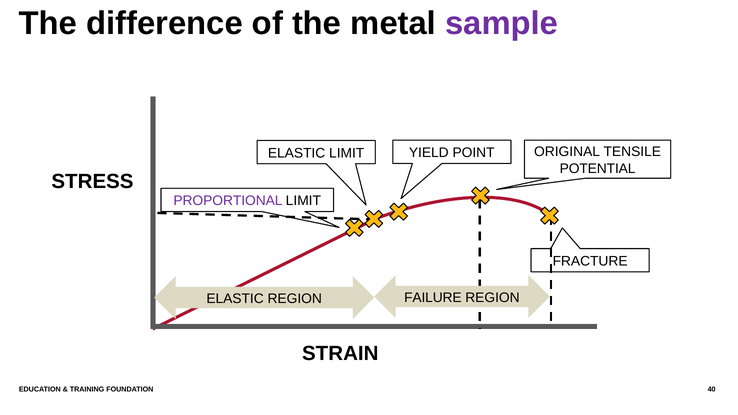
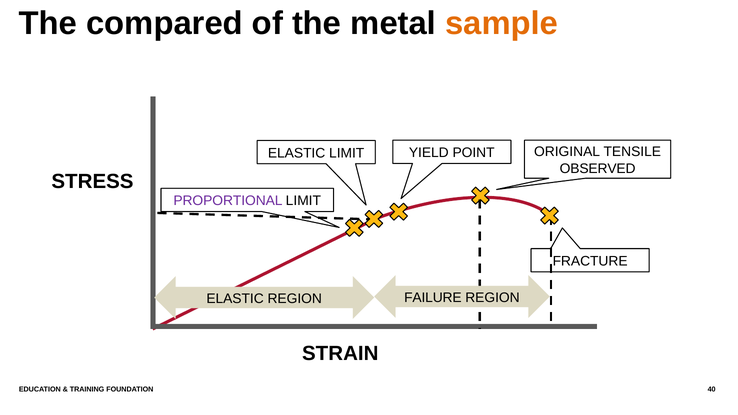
difference: difference -> compared (164, 23)
sample colour: purple -> orange (502, 23)
POTENTIAL: POTENTIAL -> OBSERVED (598, 169)
